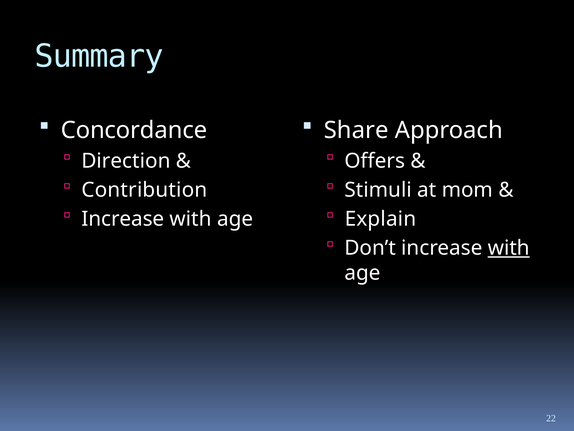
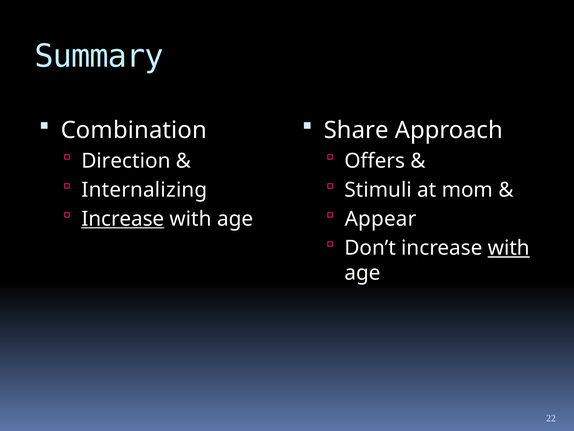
Concordance: Concordance -> Combination (134, 130)
Contribution: Contribution -> Internalizing (144, 190)
Increase underline: none -> present (123, 219)
Explain: Explain -> Appear (381, 219)
